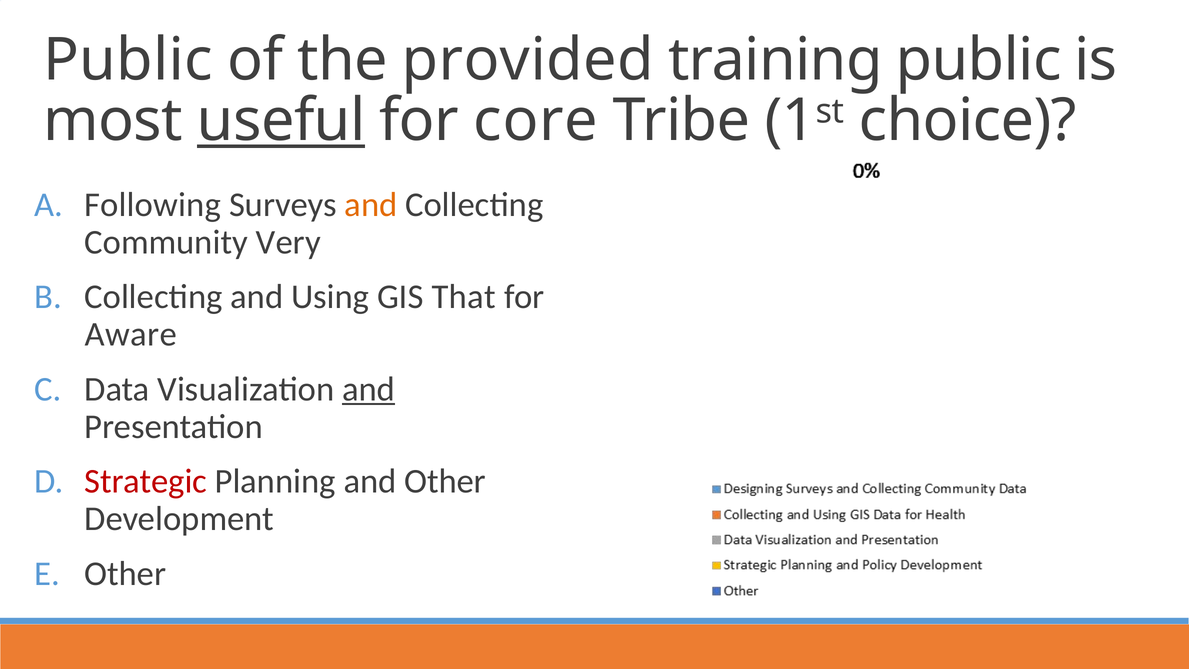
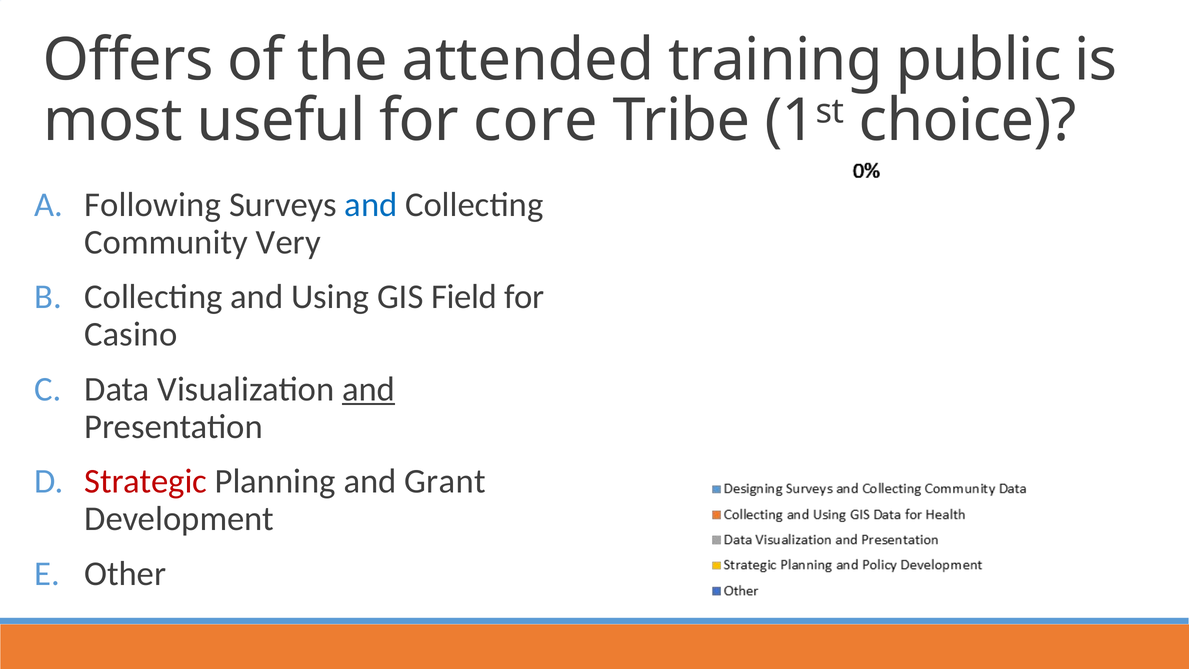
Public: Public -> Offers (128, 60)
provided: provided -> attended (528, 60)
useful underline: present -> none (281, 121)
and colour: orange -> blue (371, 205)
That: That -> Field (464, 297)
Aware: Aware -> Casino (131, 334)
and Other: Other -> Grant (445, 481)
